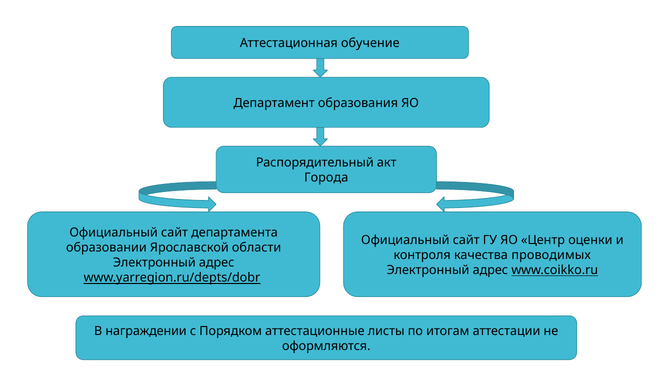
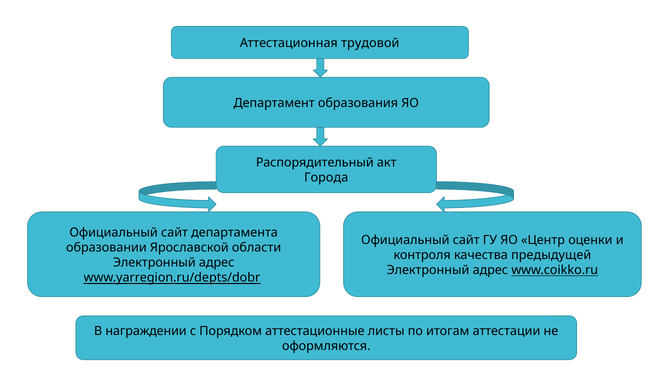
обучение: обучение -> трудовой (370, 43)
проводимых: проводимых -> предыдущей (551, 255)
